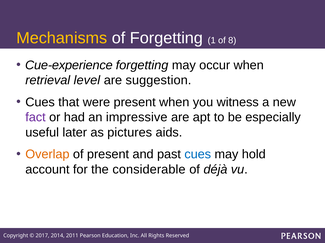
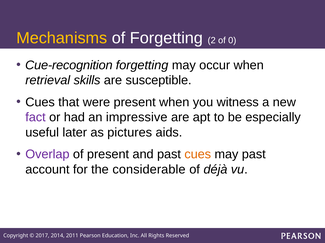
1: 1 -> 2 (212, 40)
8: 8 -> 0 (232, 40)
Cue-experience: Cue-experience -> Cue-recognition (69, 65)
level: level -> skills (87, 81)
suggestion: suggestion -> susceptible (159, 81)
Overlap colour: orange -> purple (47, 155)
cues colour: blue -> orange (198, 155)
may hold: hold -> past (254, 155)
